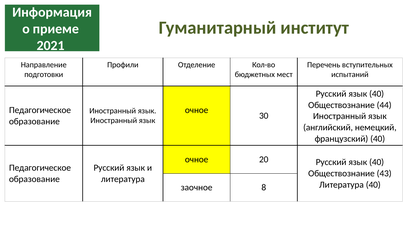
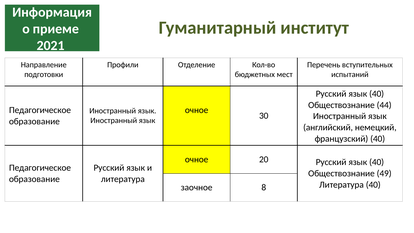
43: 43 -> 49 (384, 173)
